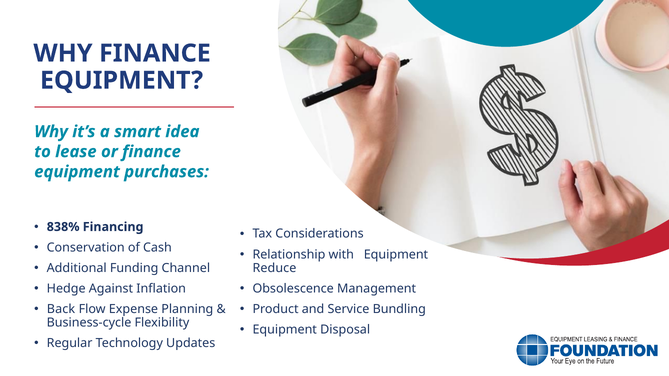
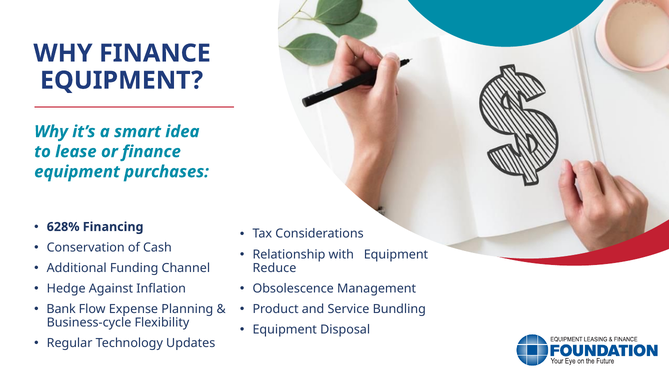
838%: 838% -> 628% (63, 227)
Back: Back -> Bank (61, 309)
